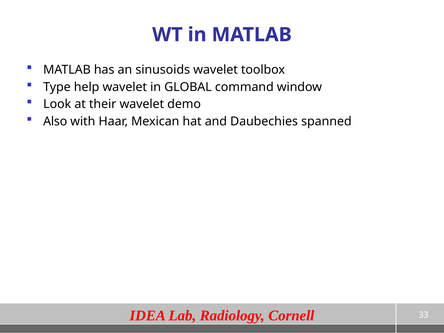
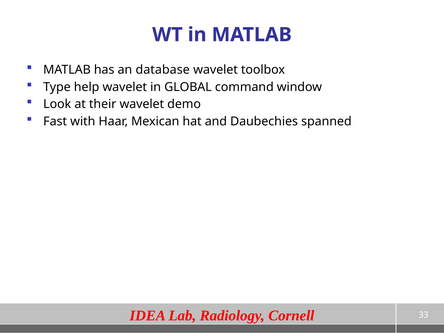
sinusoids: sinusoids -> database (163, 70)
Also: Also -> Fast (55, 122)
